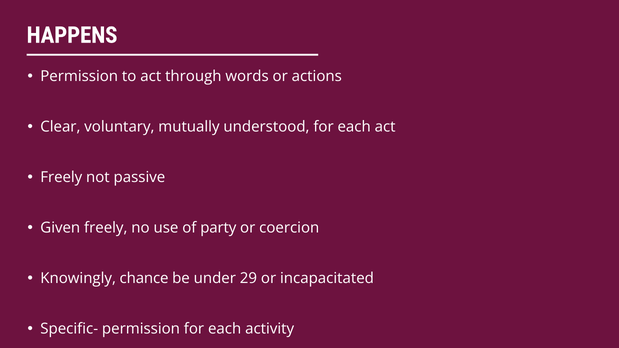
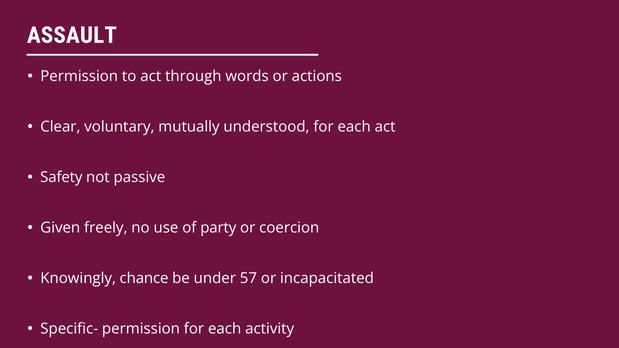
HAPPENS: HAPPENS -> ASSAULT (72, 35)
Freely: Freely -> Safety (61, 177)
29: 29 -> 57 (248, 279)
